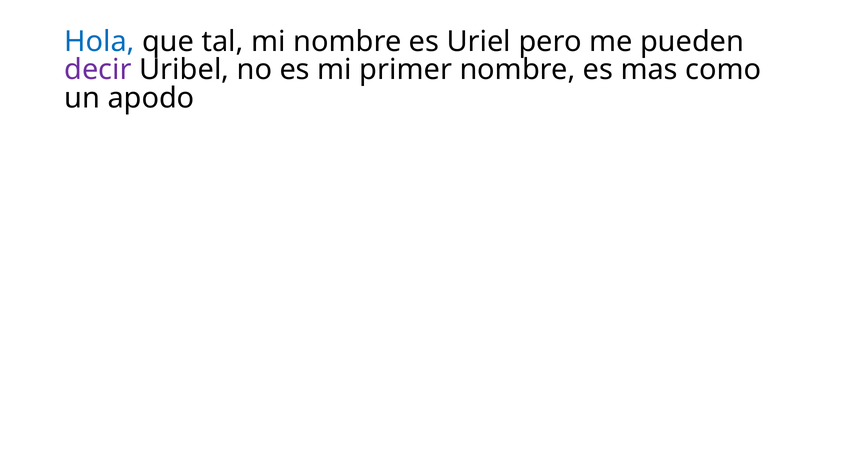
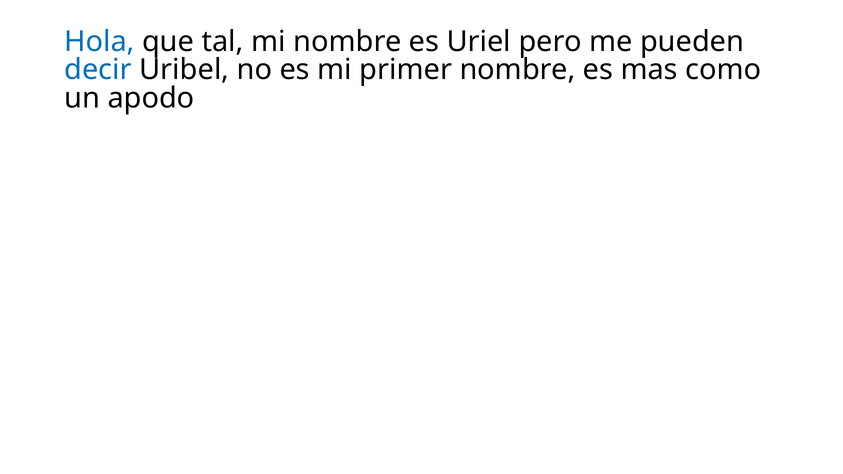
decir colour: purple -> blue (98, 70)
